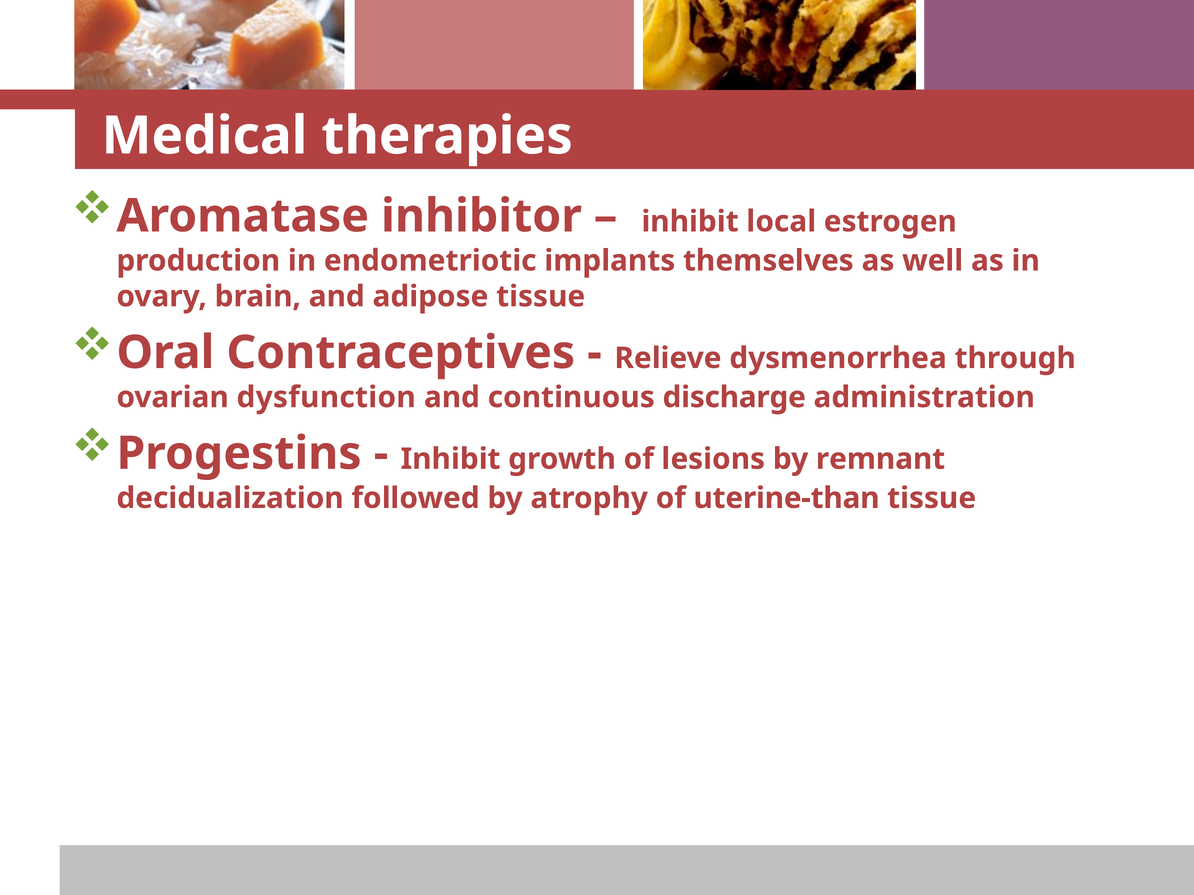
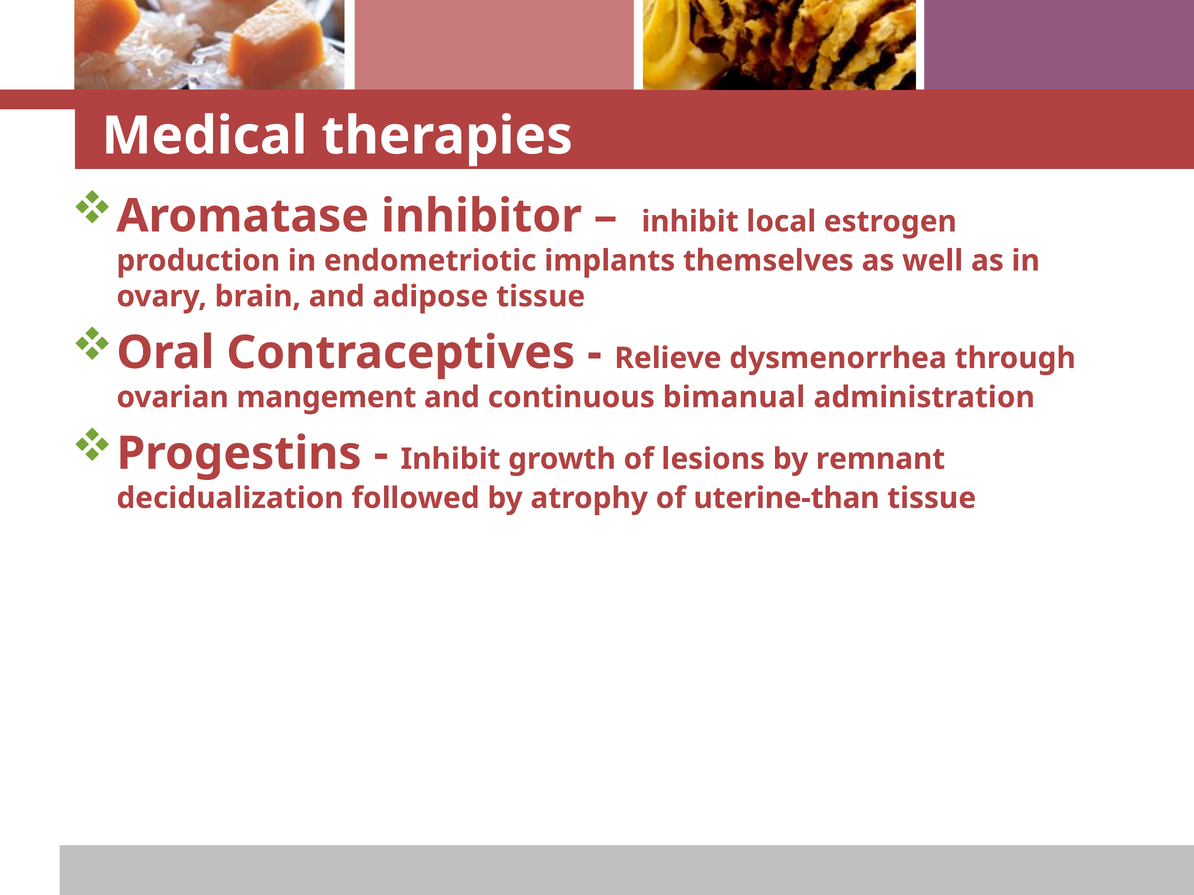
dysfunction: dysfunction -> mangement (326, 398)
discharge: discharge -> bimanual (734, 398)
